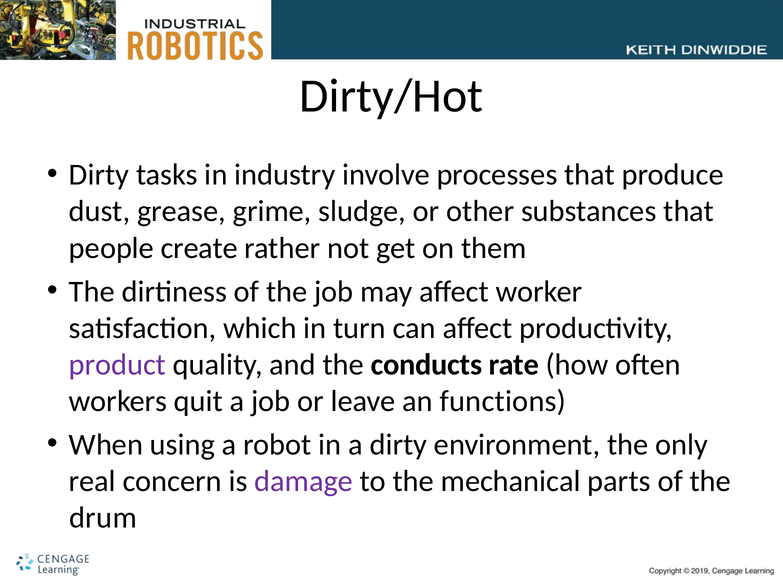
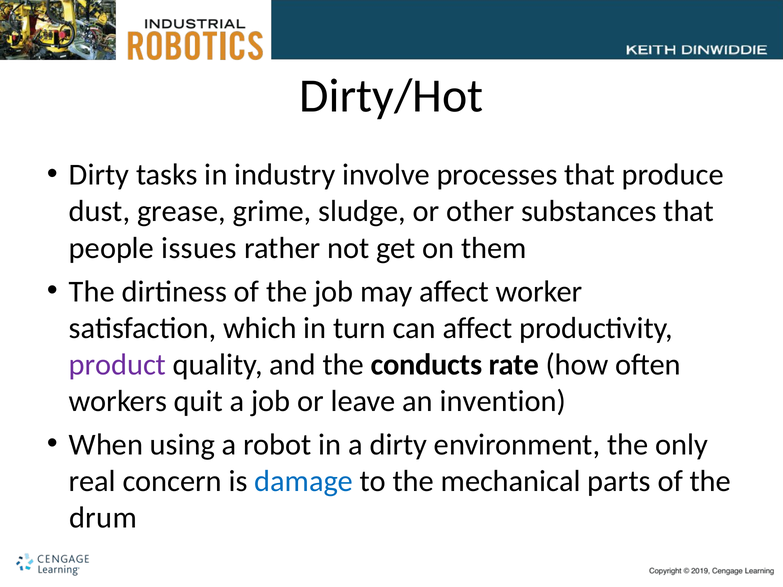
create: create -> issues (199, 248)
functions: functions -> invention (503, 401)
damage colour: purple -> blue (304, 481)
